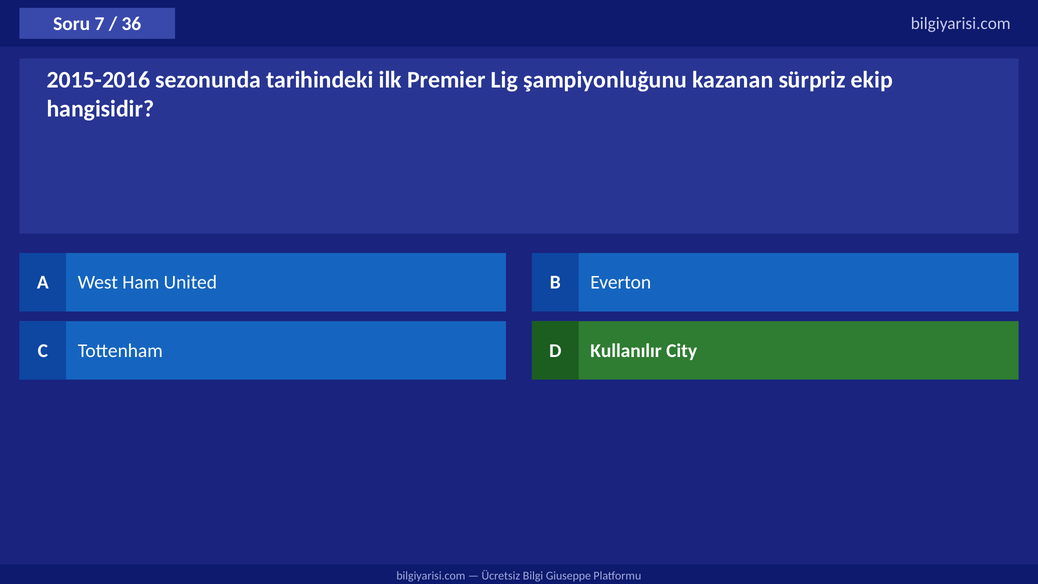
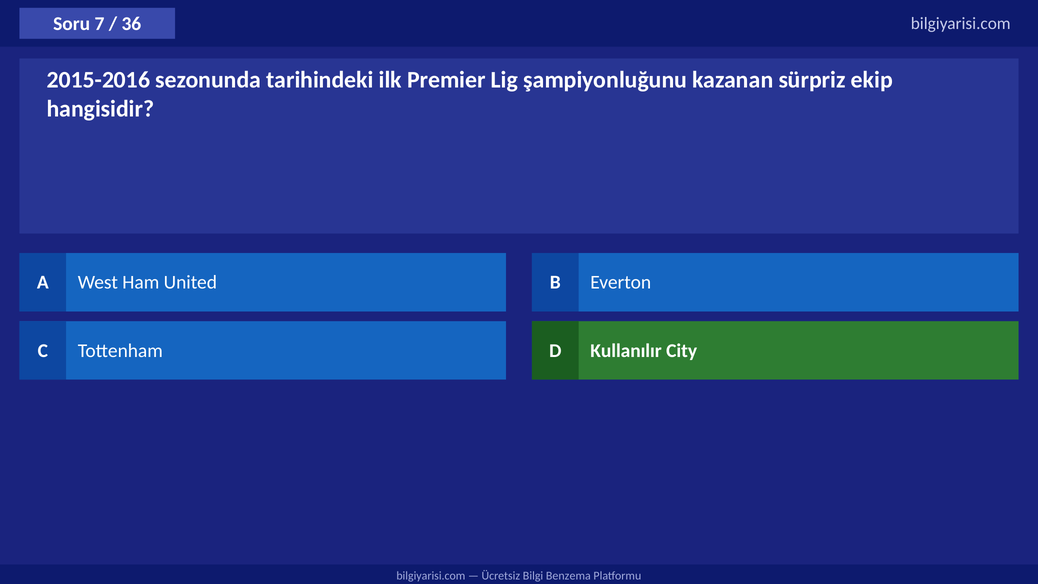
Giuseppe: Giuseppe -> Benzema (568, 576)
